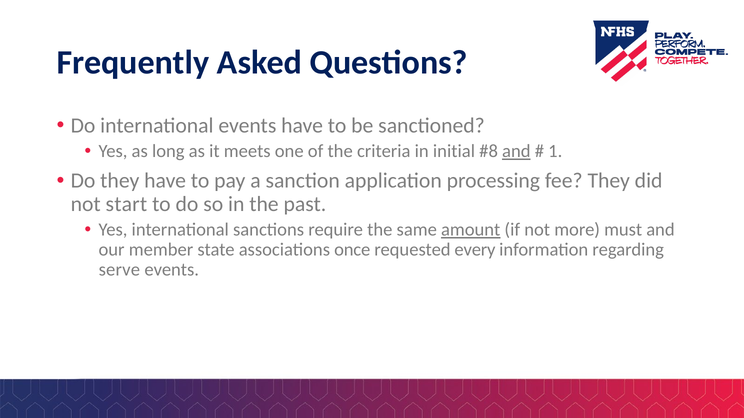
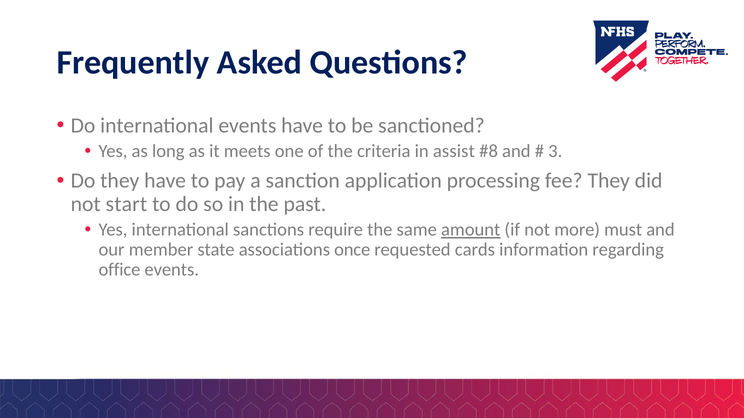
initial: initial -> assist (454, 151)
and underline: present -> none (516, 151)
1: 1 -> 3 (555, 151)
every: every -> cards (475, 250)
serve: serve -> office (119, 270)
